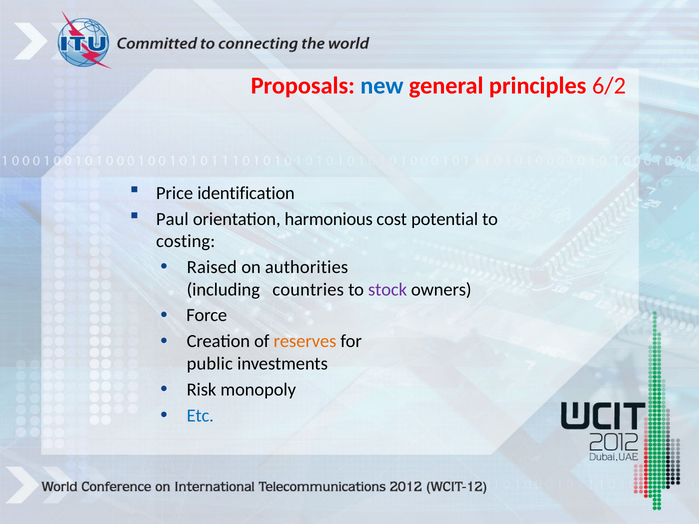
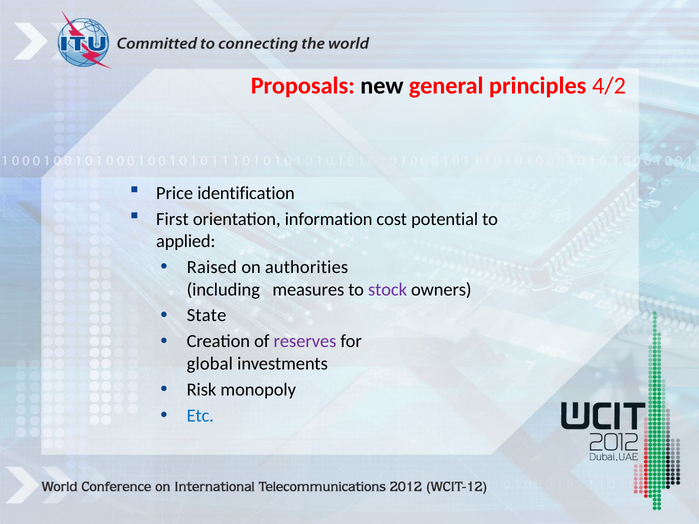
new colour: blue -> black (382, 86)
6/2: 6/2 -> 4/2 (609, 86)
Paul: Paul -> First (172, 219)
harmonious: harmonious -> information (329, 219)
costing: costing -> applied (186, 241)
countries: countries -> measures (308, 290)
Force: Force -> State (207, 316)
reserves colour: orange -> purple (305, 342)
public: public -> global (210, 364)
